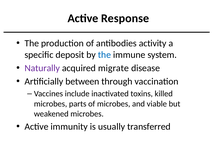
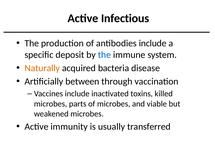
Response: Response -> Infectious (125, 18)
antibodies activity: activity -> include (153, 43)
Naturally colour: purple -> orange (42, 68)
migrate: migrate -> bacteria (114, 68)
